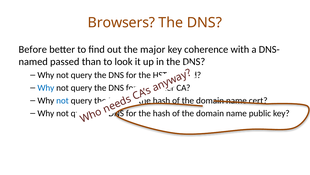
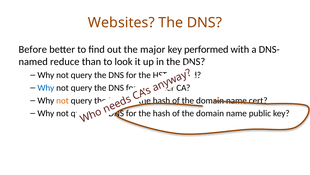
Browsers: Browsers -> Websites (121, 22)
coherence: coherence -> performed (206, 49)
passed: passed -> reduce (65, 62)
not colour: blue -> orange (63, 100)
